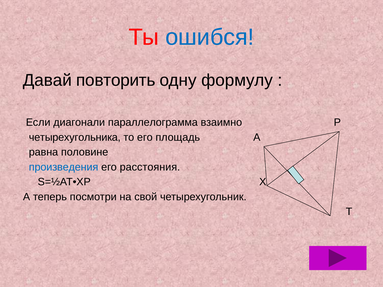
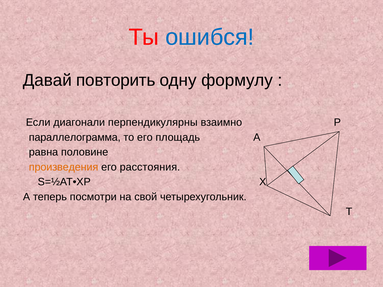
параллелограмма: параллелограмма -> перпендикулярны (153, 122)
четырехугольника: четырехугольника -> параллелограмма (75, 137)
произведения colour: blue -> orange (64, 167)
